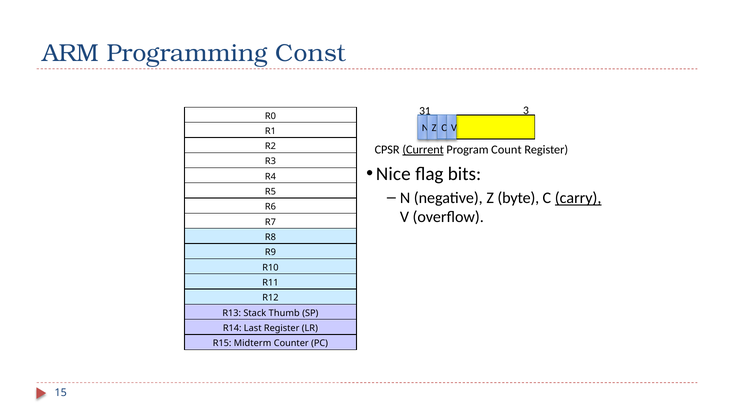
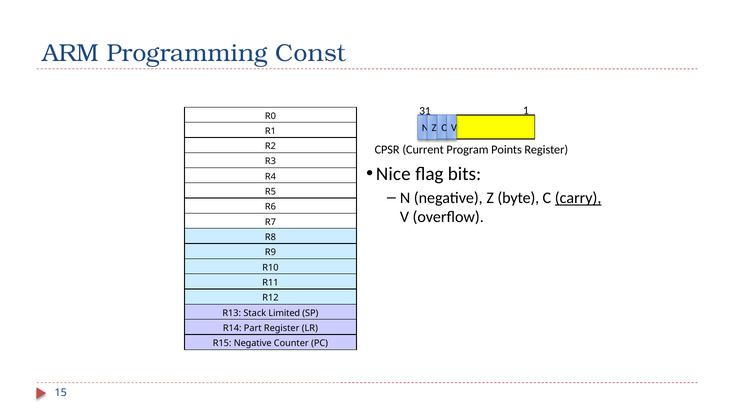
3: 3 -> 1 (526, 110)
Current underline: present -> none (423, 150)
Count: Count -> Points (507, 150)
Thumb: Thumb -> Limited (284, 313)
Last: Last -> Part (253, 328)
R15 Midterm: Midterm -> Negative (253, 343)
